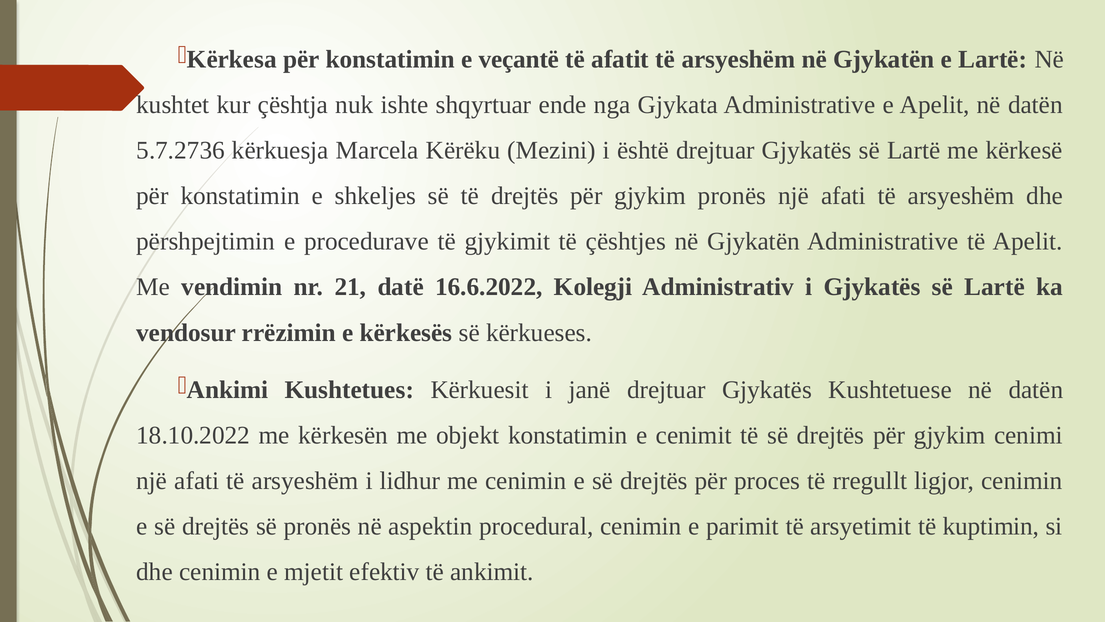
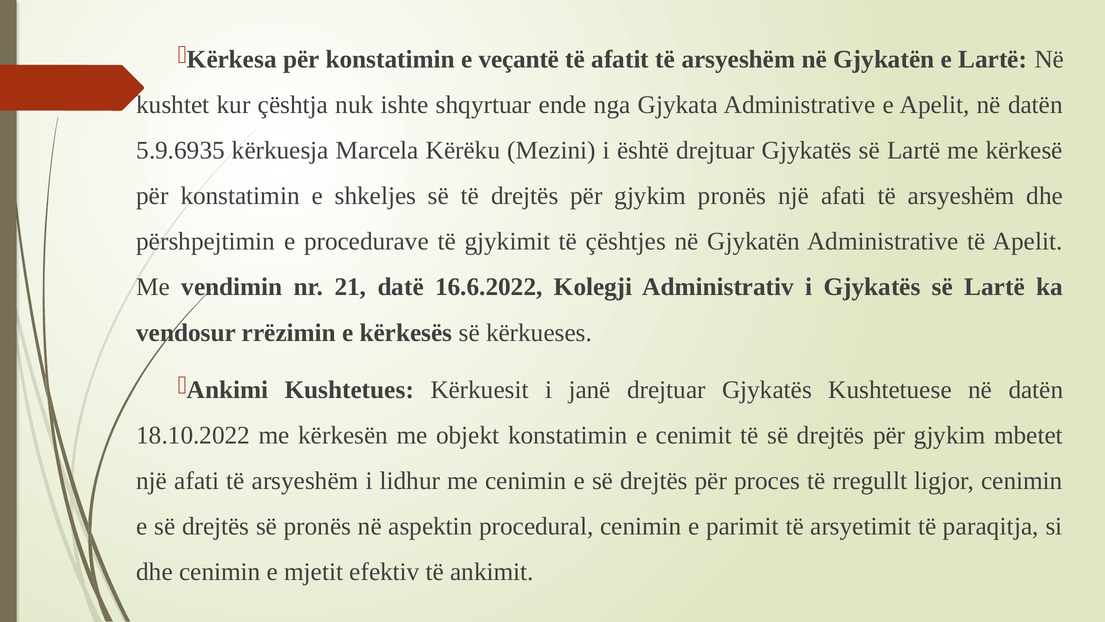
5.7.2736: 5.7.2736 -> 5.9.6935 (181, 150)
cenimi: cenimi -> mbetet (1028, 435)
kuptimin: kuptimin -> paraqitja (991, 526)
